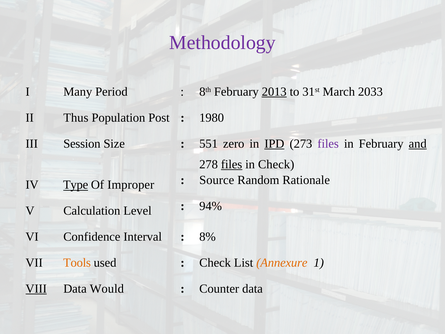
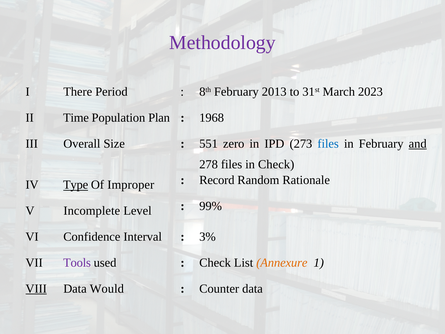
Many: Many -> There (78, 92)
2013 underline: present -> none (274, 92)
2033: 2033 -> 2023 (370, 92)
Thus: Thus -> Time (76, 118)
Post: Post -> Plan (159, 118)
1980: 1980 -> 1968 (212, 118)
Session: Session -> Overall (82, 144)
IPD underline: present -> none (274, 144)
files colour: purple -> blue (328, 144)
files underline: present -> none (232, 164)
Source: Source -> Record (217, 180)
Calculation: Calculation -> Incomplete (92, 211)
94%: 94% -> 99% (211, 206)
8%: 8% -> 3% (208, 237)
Tools colour: orange -> purple (77, 263)
